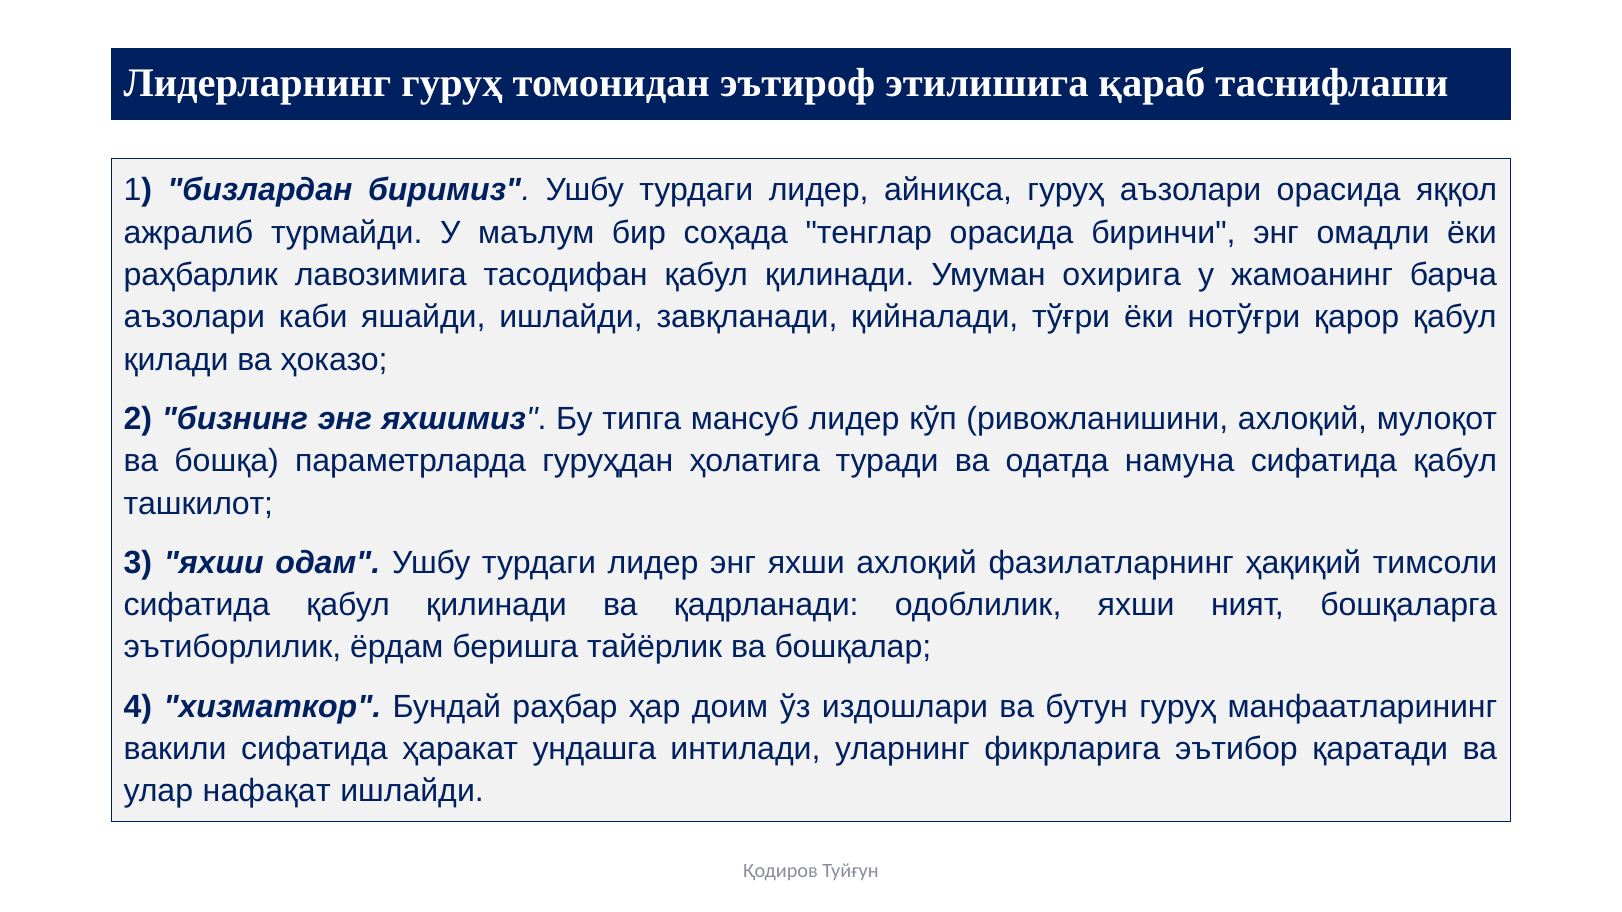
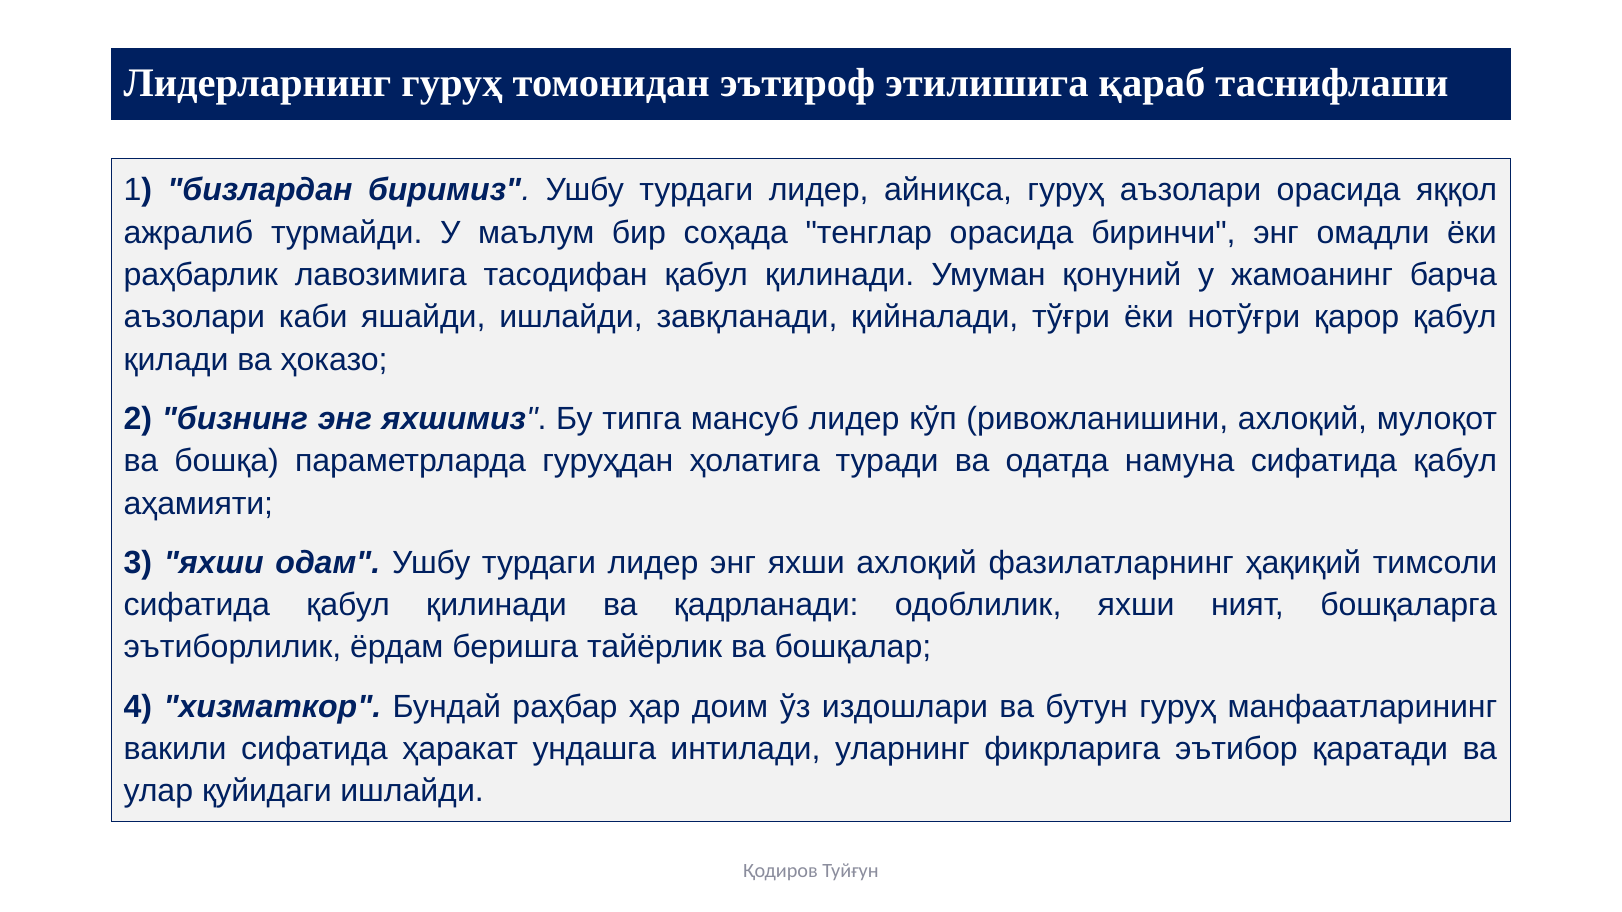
охирига: охирига -> қонуний (1122, 275)
ташкилот: ташкилот -> аҳамияти (198, 504)
нафақат: нафақат -> қуйидаги (267, 792)
